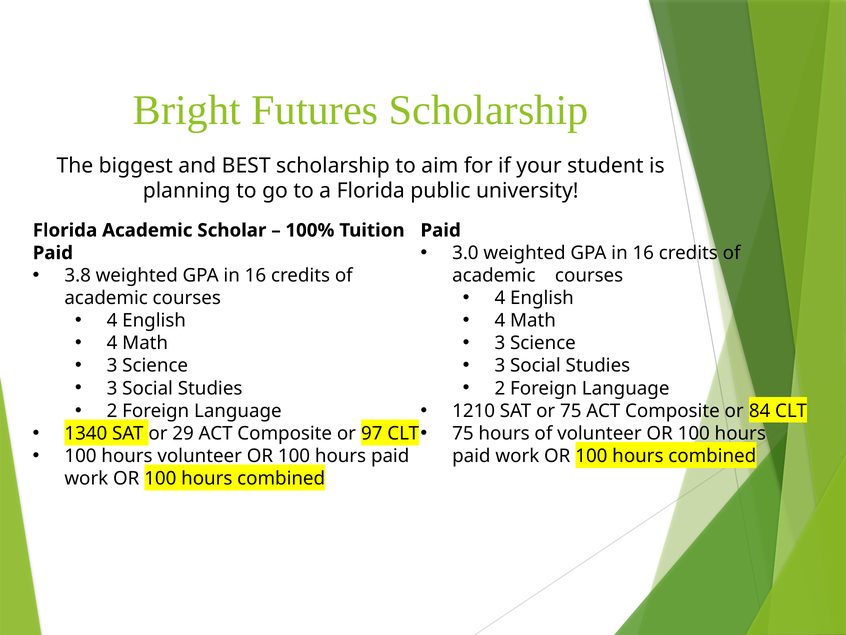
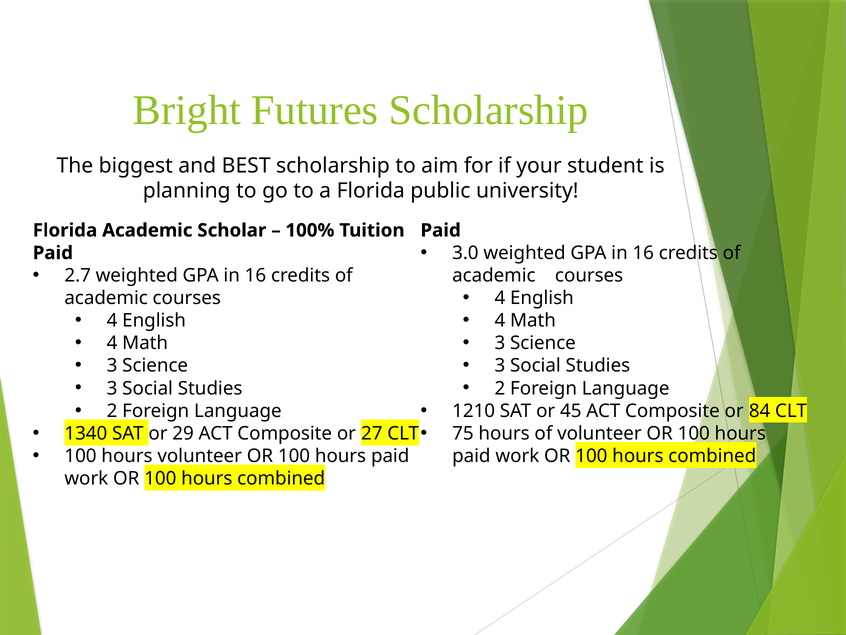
3.8: 3.8 -> 2.7 (78, 275)
or 75: 75 -> 45 (571, 411)
97: 97 -> 27 (372, 433)
